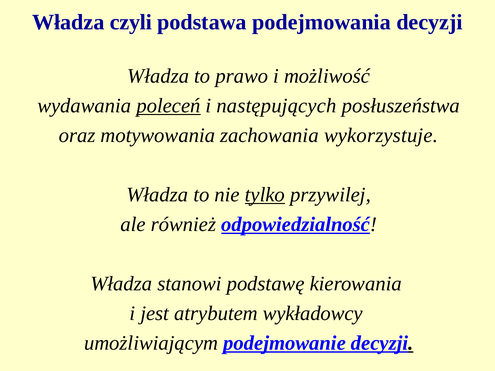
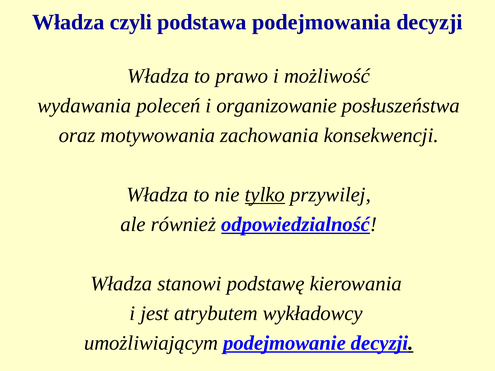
poleceń underline: present -> none (168, 106)
następujących: następujących -> organizowanie (277, 106)
wykorzystuje: wykorzystuje -> konsekwencji (381, 135)
